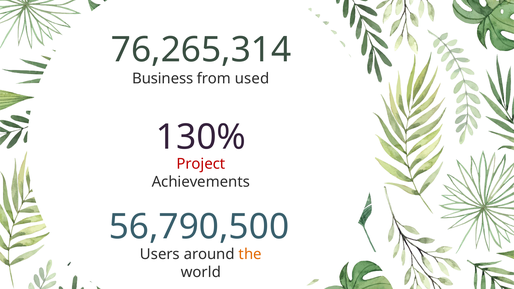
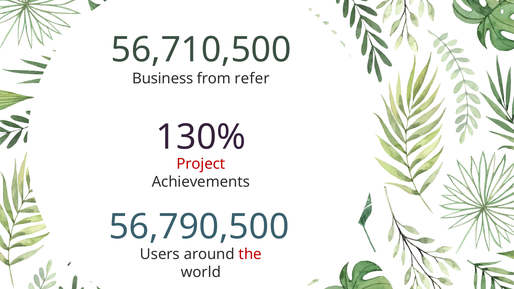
76,265,314: 76,265,314 -> 56,710,500 (201, 50)
used: used -> refer (252, 79)
the colour: orange -> red (250, 254)
